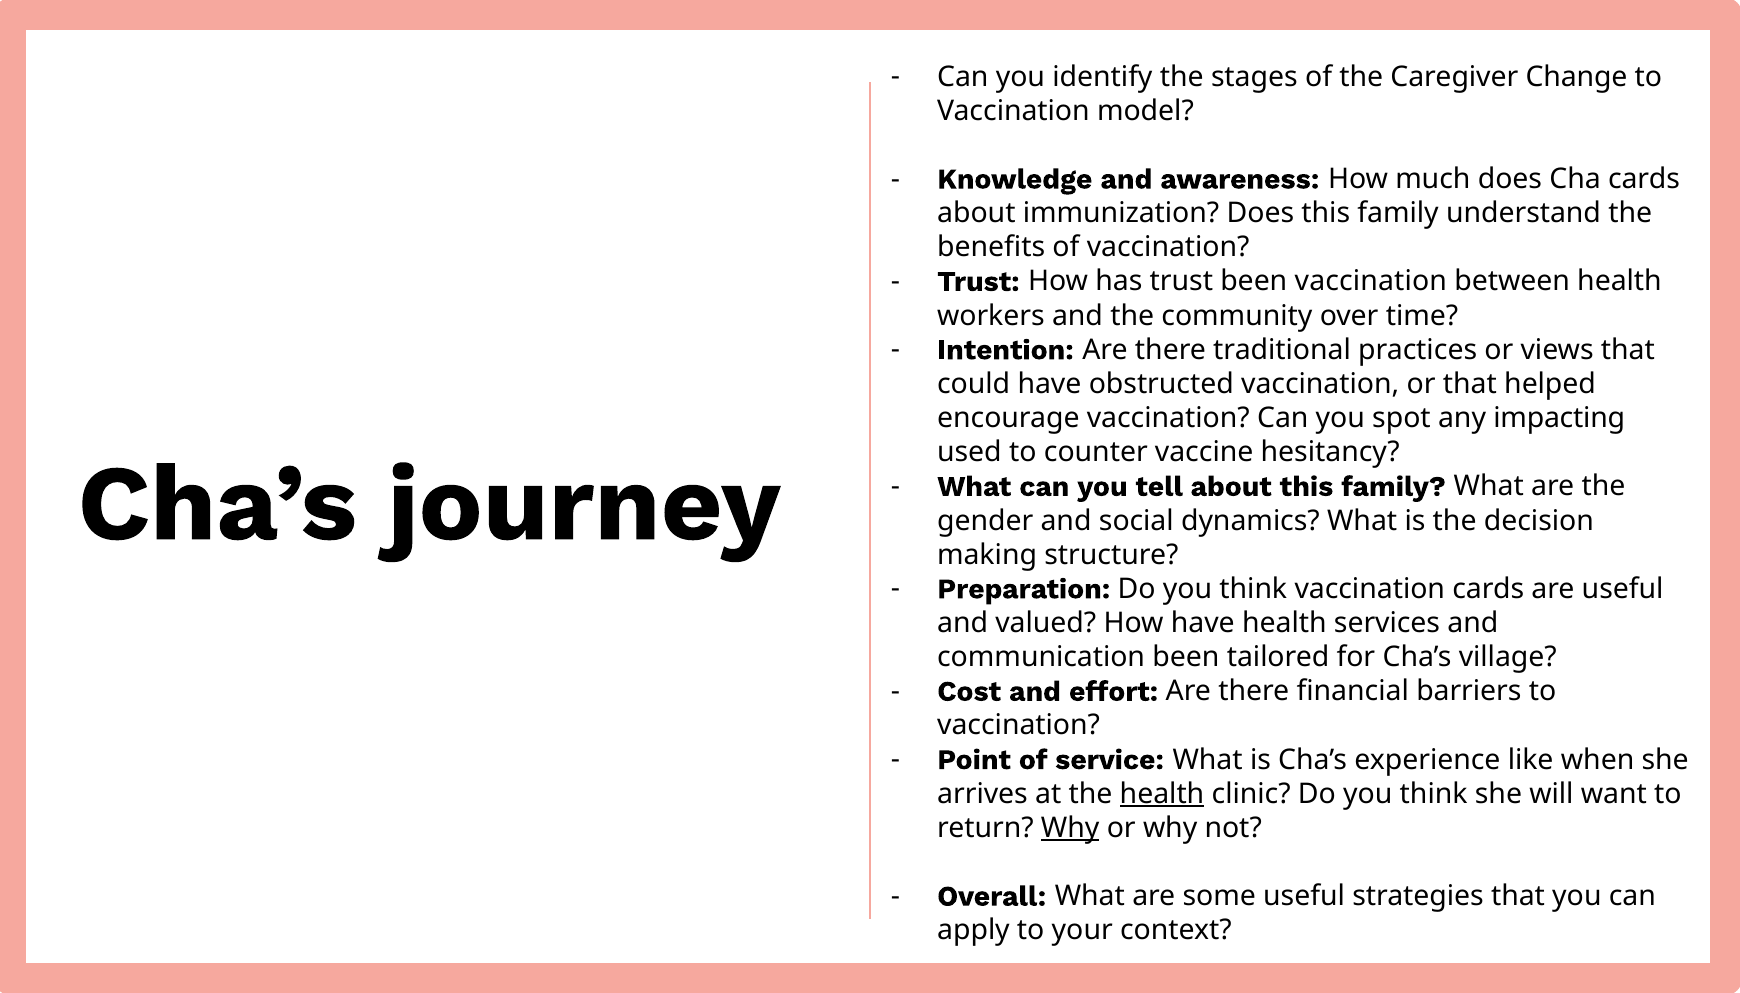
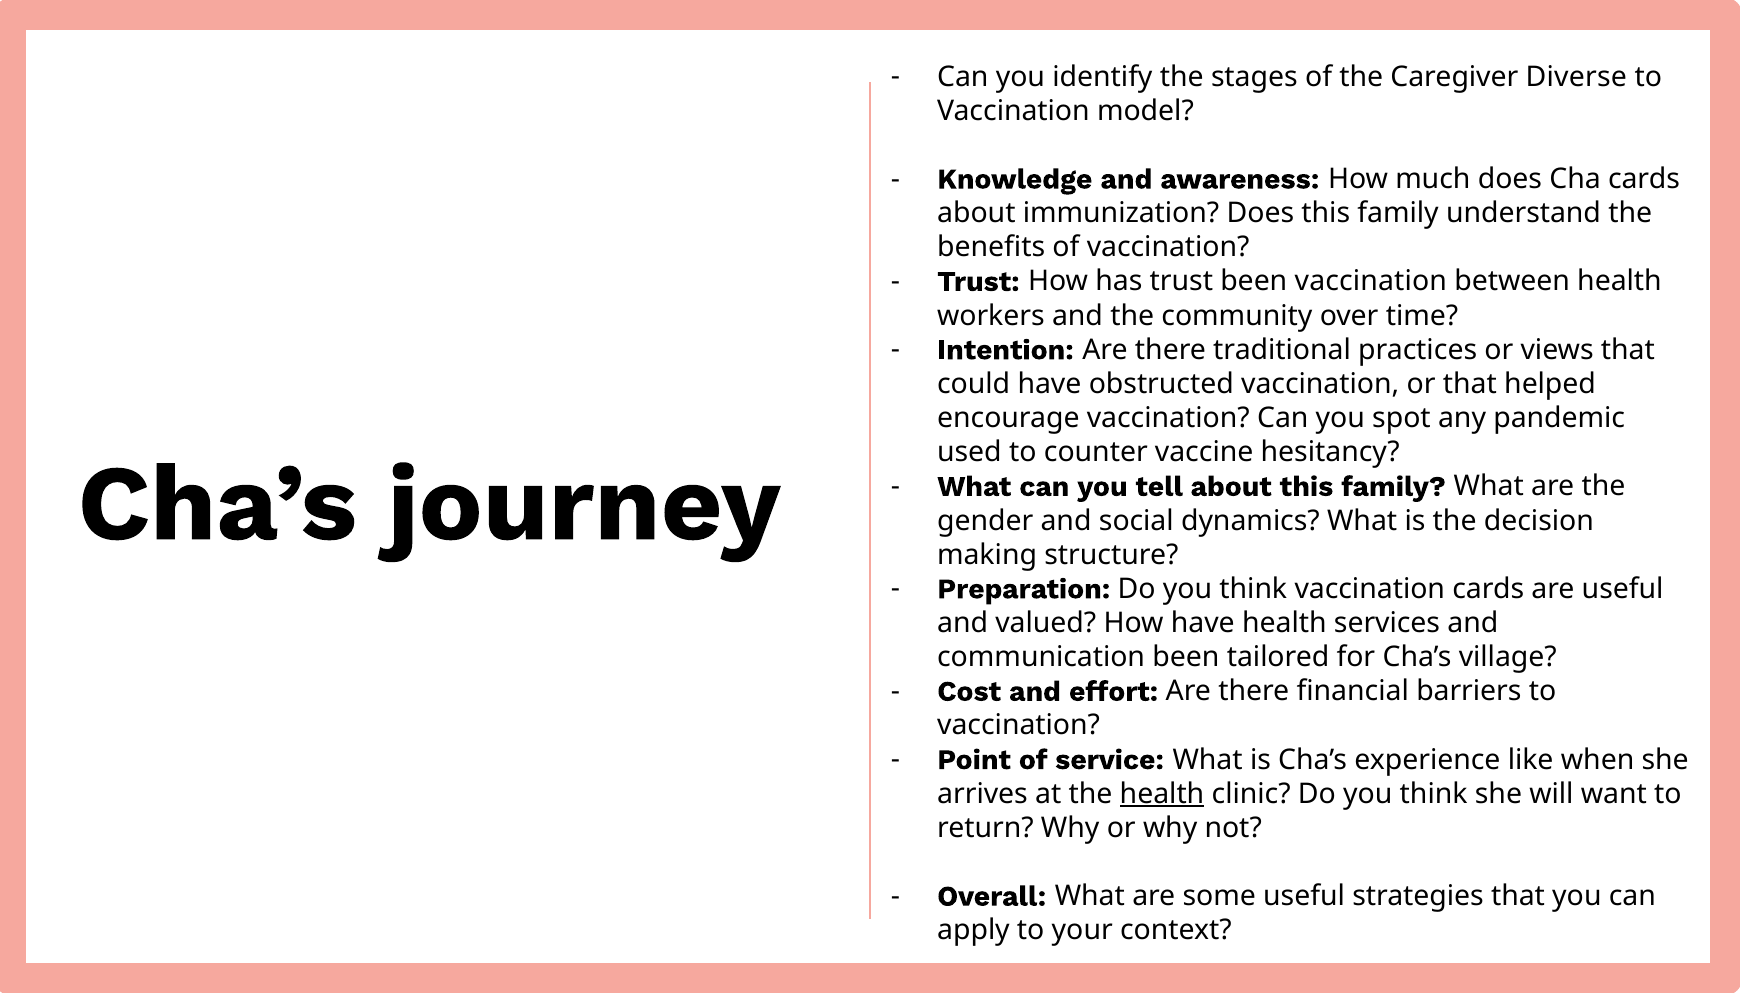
Change: Change -> Diverse (1576, 77)
impacting: impacting -> pandemic (1559, 418)
Why underline: present -> none (1070, 828)
